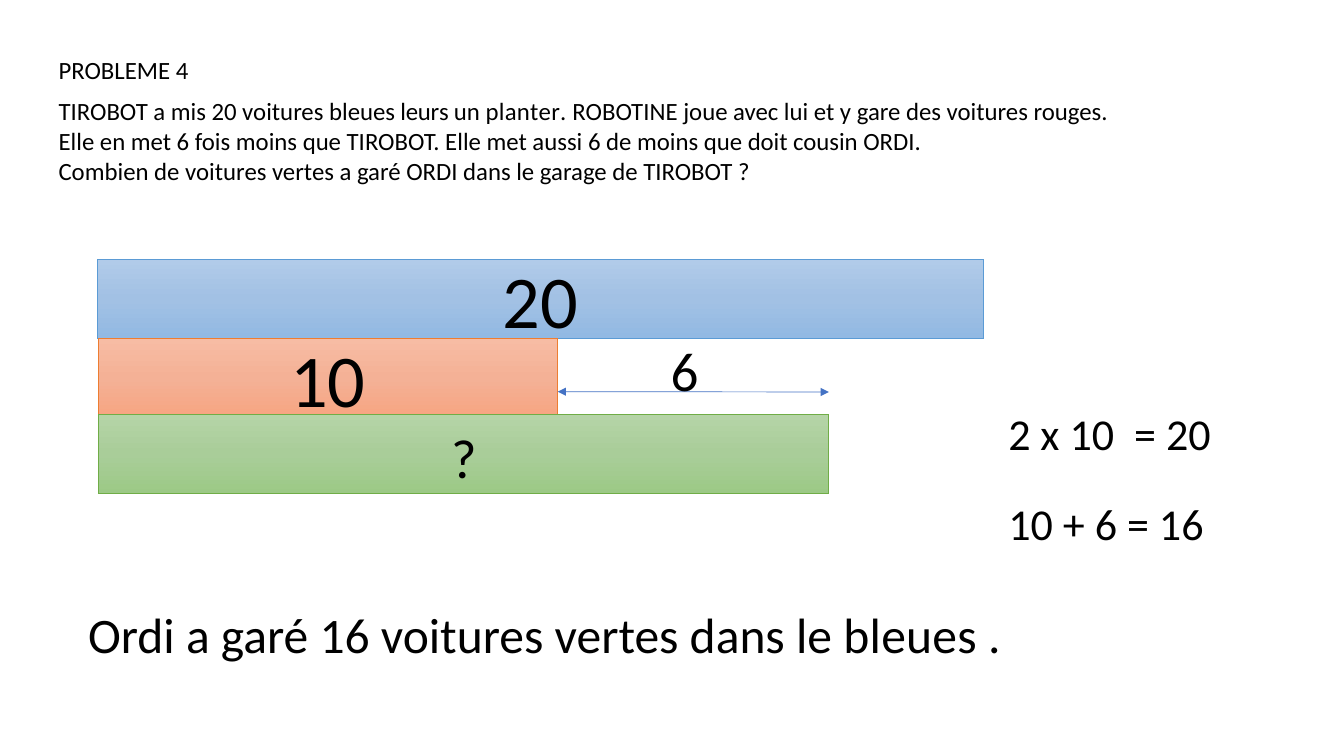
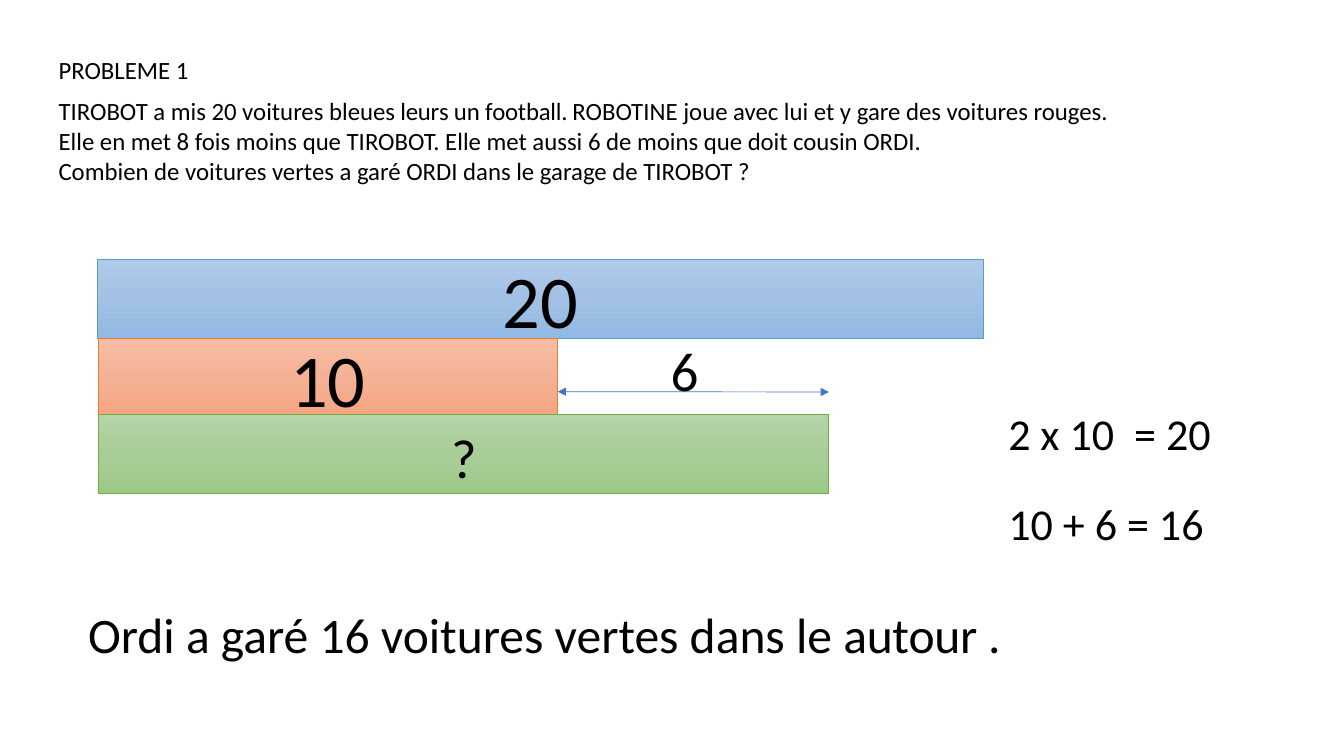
4: 4 -> 1 (182, 72)
planter: planter -> football (526, 112)
met 6: 6 -> 8 (183, 142)
le bleues: bleues -> autour (910, 637)
